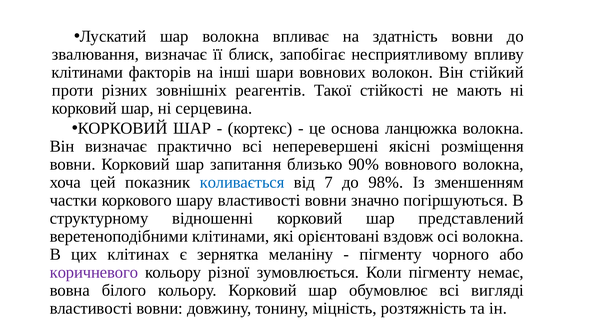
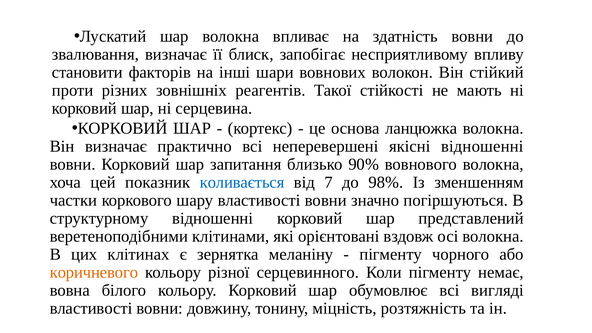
клітинами: клітинами -> становити (87, 72)
якісні розміщення: розміщення -> відношенні (482, 146)
коричневого colour: purple -> orange (94, 272)
зумовлюється: зумовлюється -> серцевинного (308, 272)
